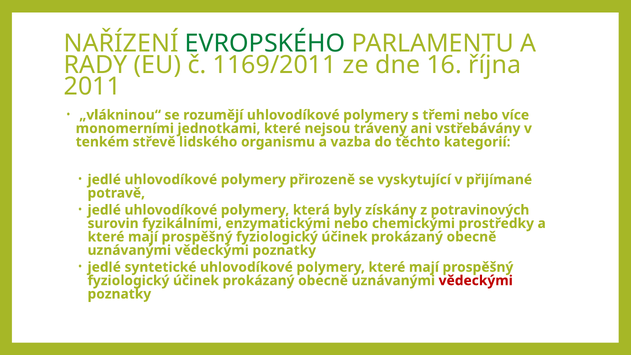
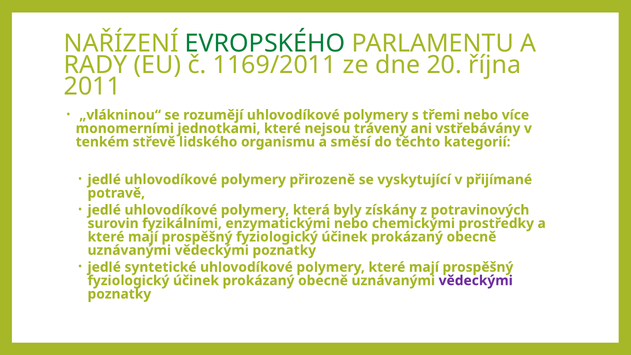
16: 16 -> 20 (444, 65)
vazba: vazba -> směsí (351, 142)
vědeckými colour: red -> purple (476, 281)
